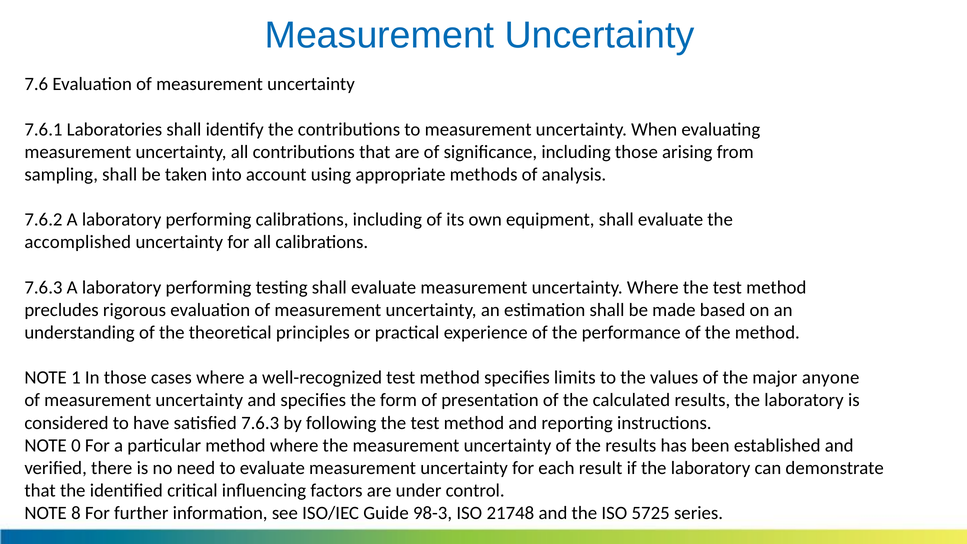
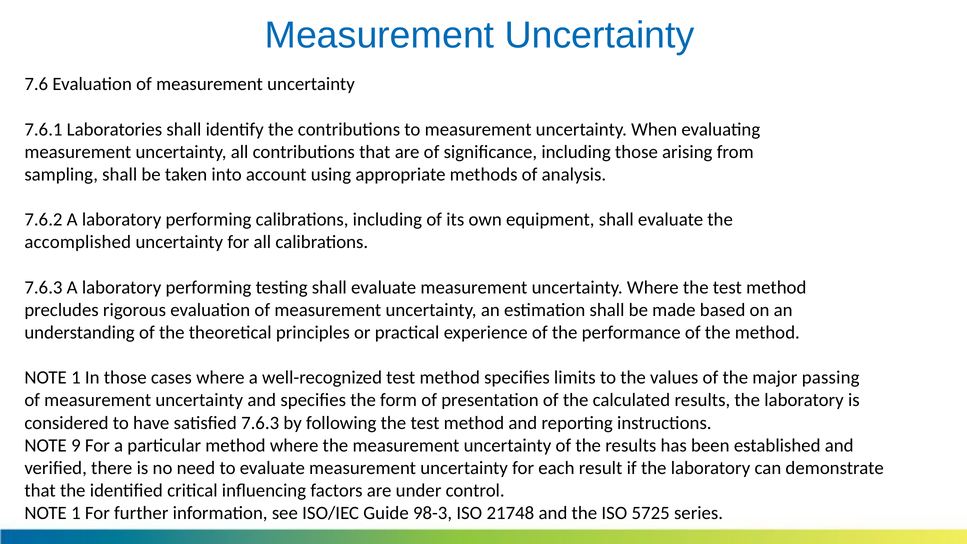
anyone: anyone -> passing (831, 378)
0: 0 -> 9 (76, 445)
8: 8 -> 1 (76, 513)
